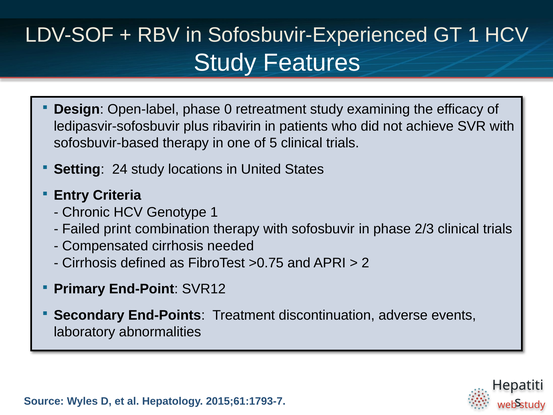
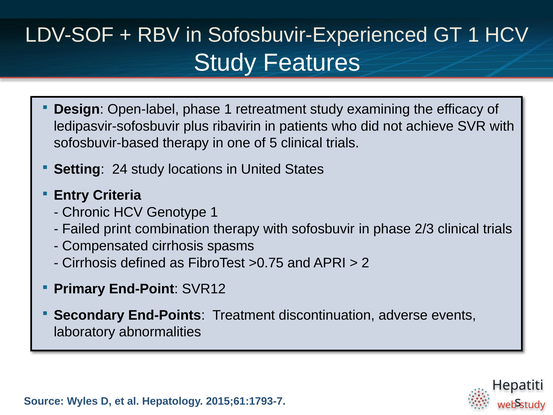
phase 0: 0 -> 1 (228, 109)
needed: needed -> spasms (231, 246)
